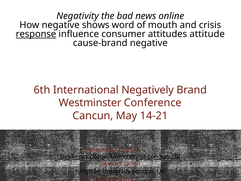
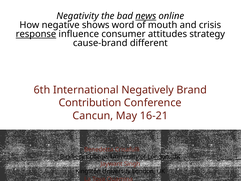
news underline: none -> present (146, 16)
attitude: attitude -> strategy (207, 34)
cause-brand negative: negative -> different (149, 43)
Westminster: Westminster -> Contribution (90, 103)
14-21: 14-21 -> 16-21 (154, 116)
